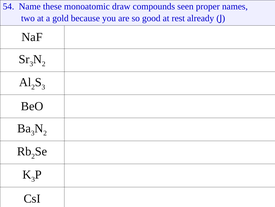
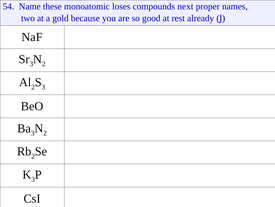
draw: draw -> loses (121, 7)
seen: seen -> next (185, 7)
